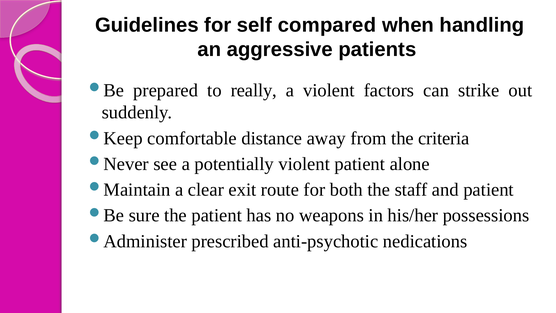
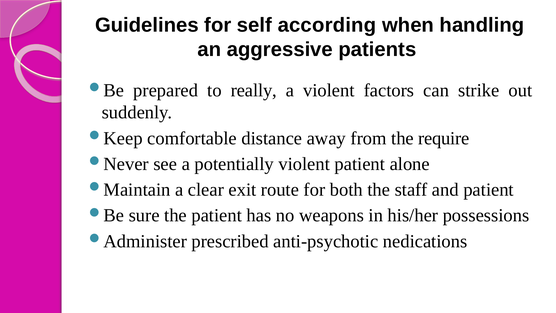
compared: compared -> according (327, 25)
criteria: criteria -> require (444, 138)
